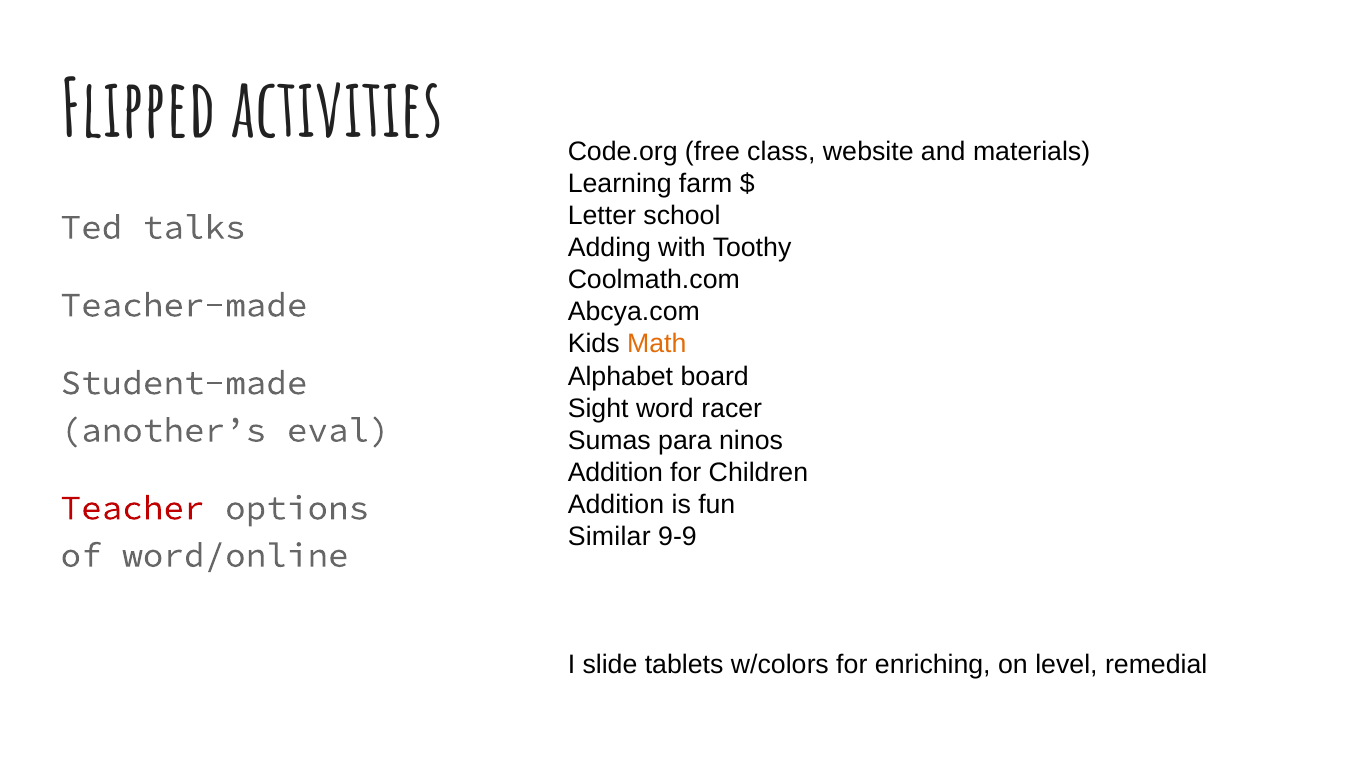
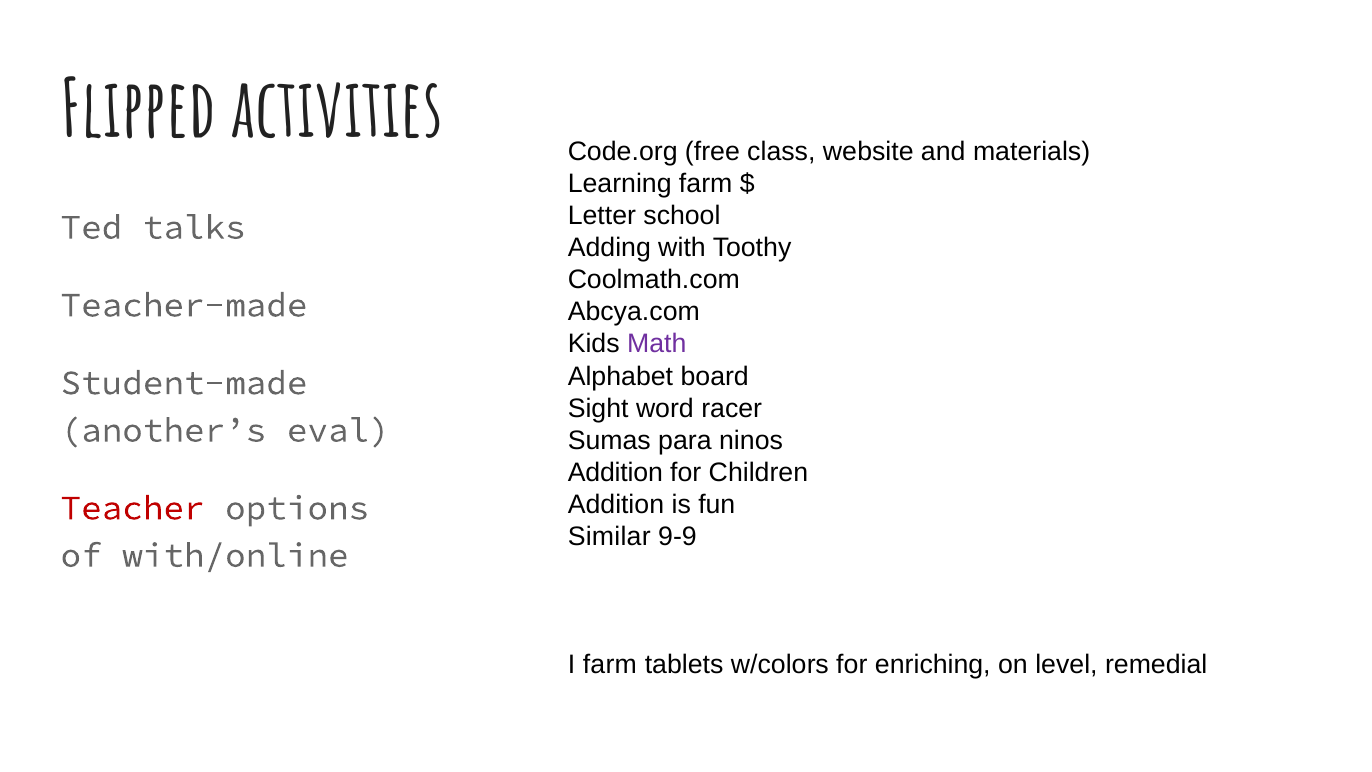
Math colour: orange -> purple (657, 344)
word/online: word/online -> with/online (235, 555)
I slide: slide -> farm (610, 664)
